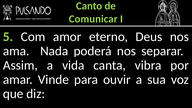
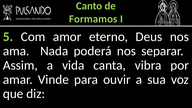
Comunicar: Comunicar -> Formamos (93, 19)
